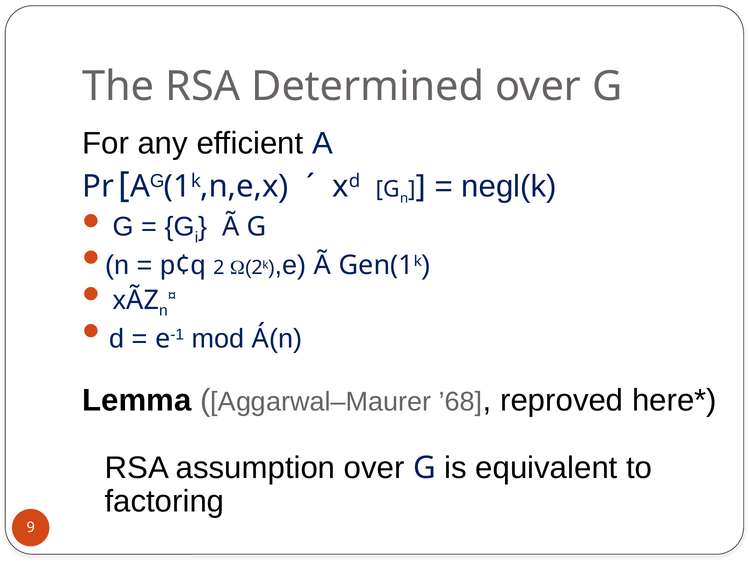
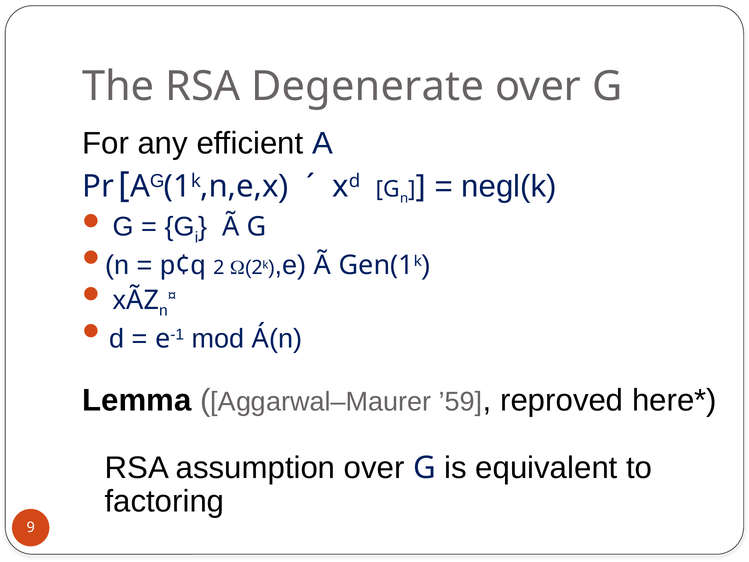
Determined: Determined -> Degenerate (368, 87)
’68: ’68 -> ’59 (461, 402)
